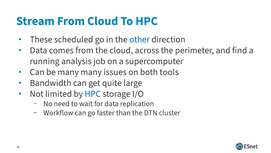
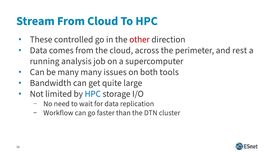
scheduled: scheduled -> controlled (74, 39)
other colour: blue -> red (139, 39)
find: find -> rest (240, 50)
